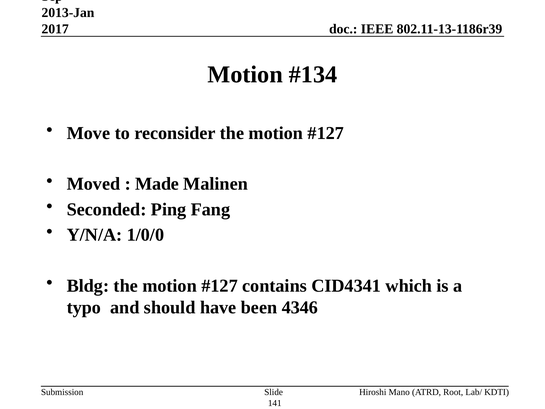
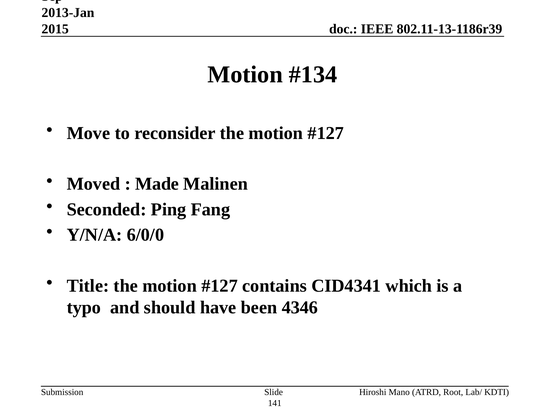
2017: 2017 -> 2015 (55, 29)
1/0/0: 1/0/0 -> 6/0/0 (145, 235)
Bldg: Bldg -> Title (88, 286)
